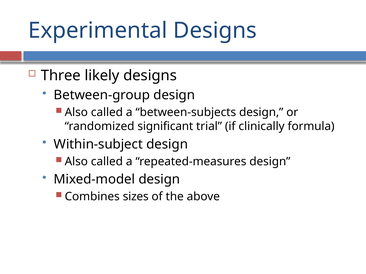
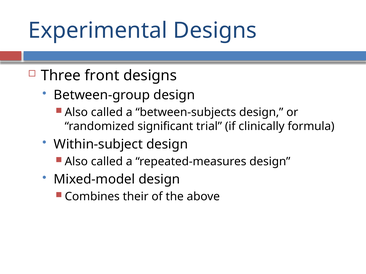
likely: likely -> front (102, 76)
sizes: sizes -> their (136, 197)
